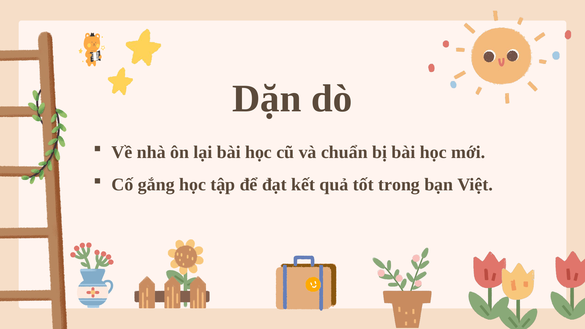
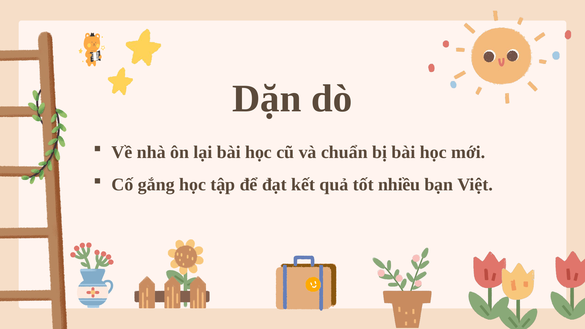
trong: trong -> nhiều (399, 185)
